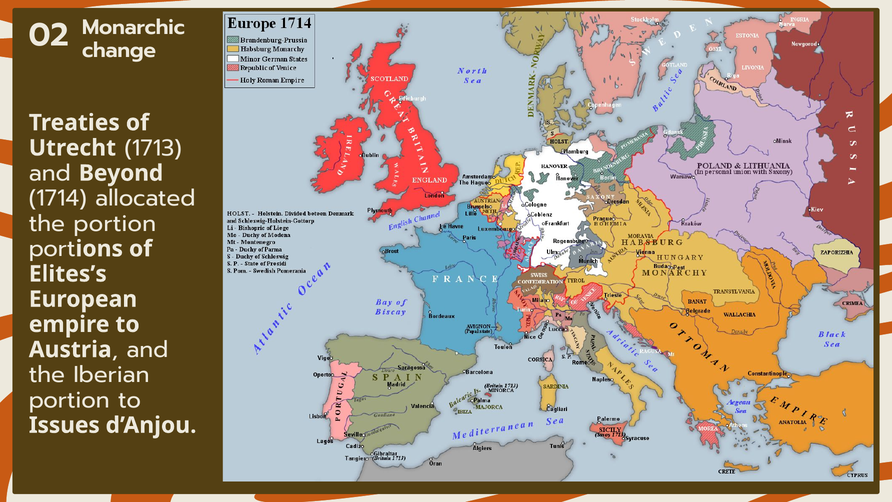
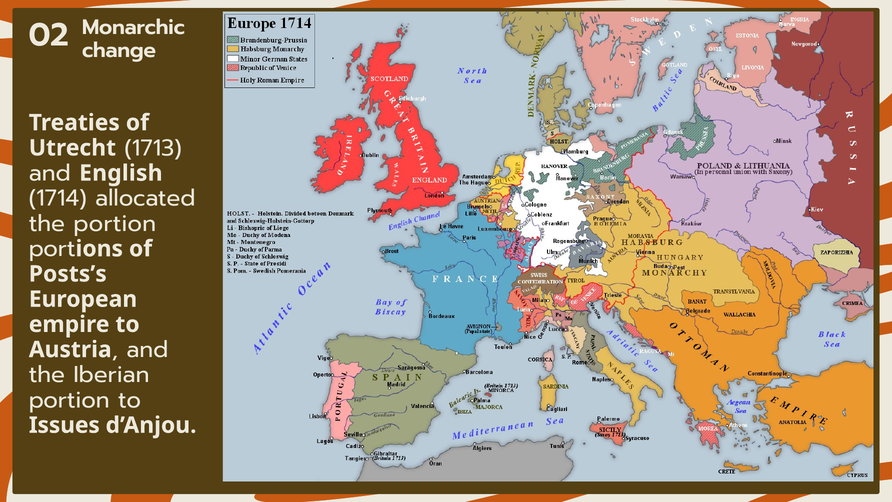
Beyond: Beyond -> English (121, 173)
Elites’s: Elites’s -> Posts’s (68, 274)
